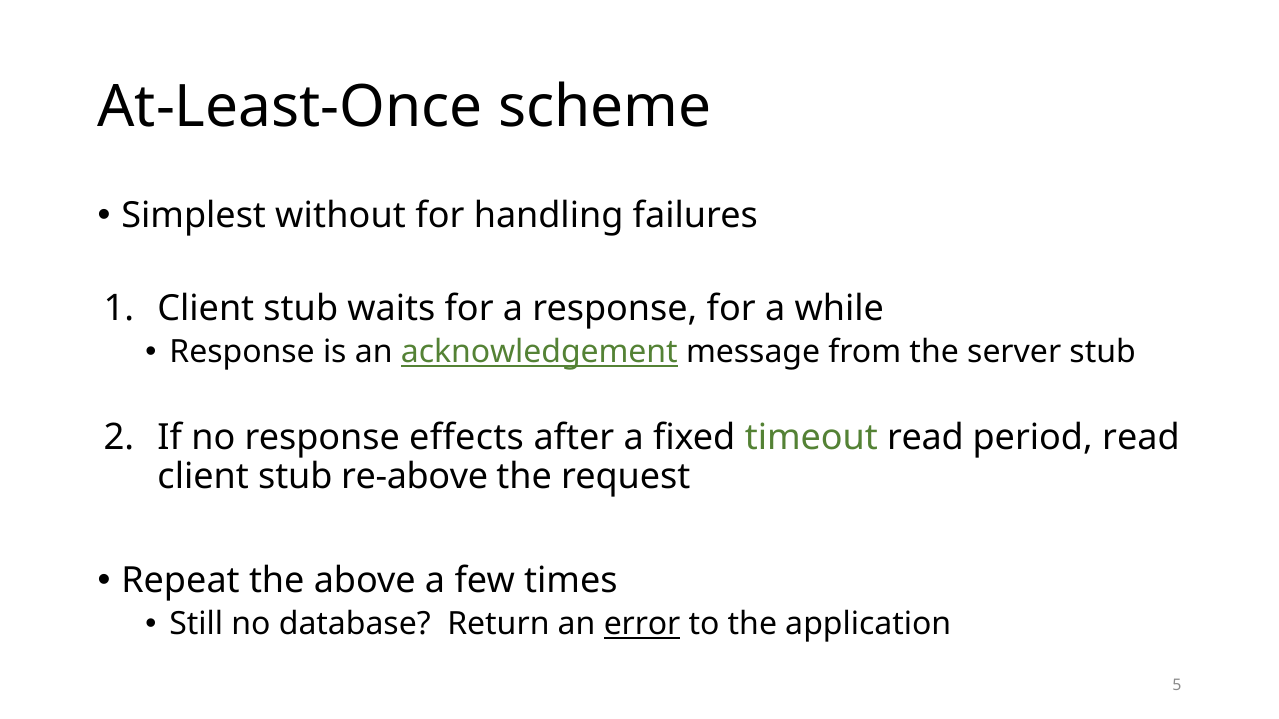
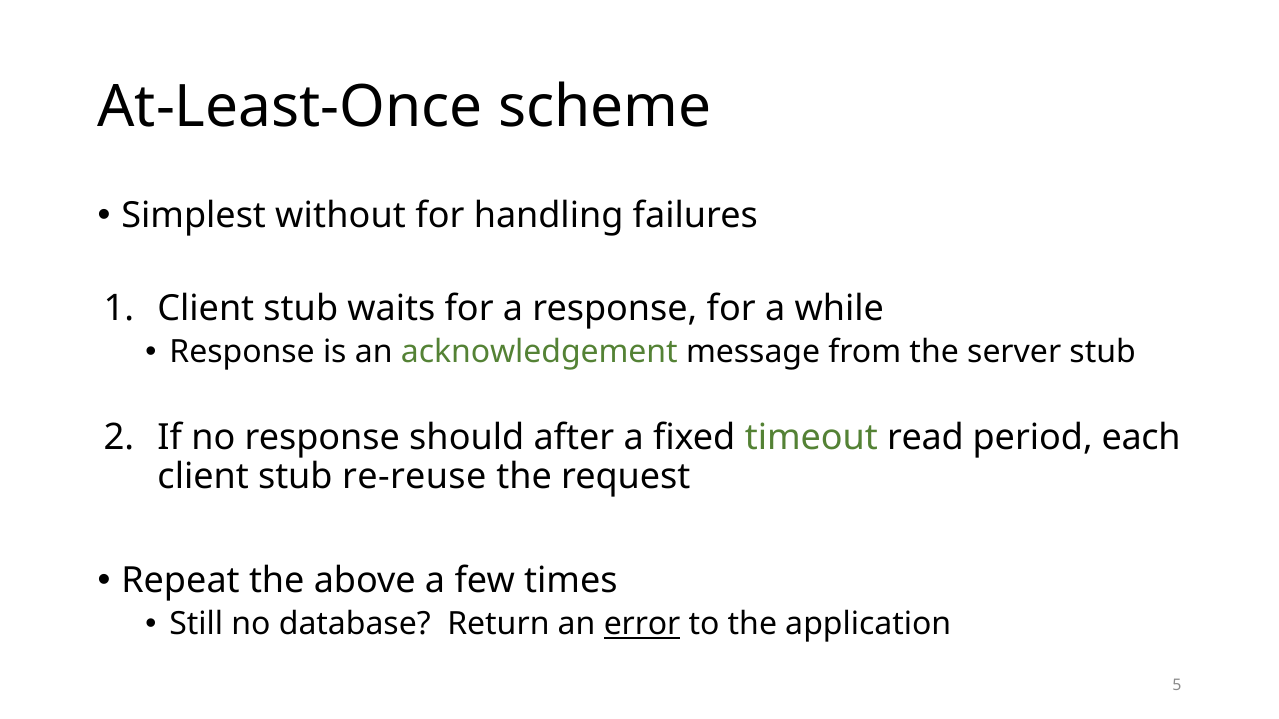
acknowledgement underline: present -> none (539, 352)
effects: effects -> should (467, 438)
period read: read -> each (1141, 438)
re-above: re-above -> re-reuse (414, 477)
